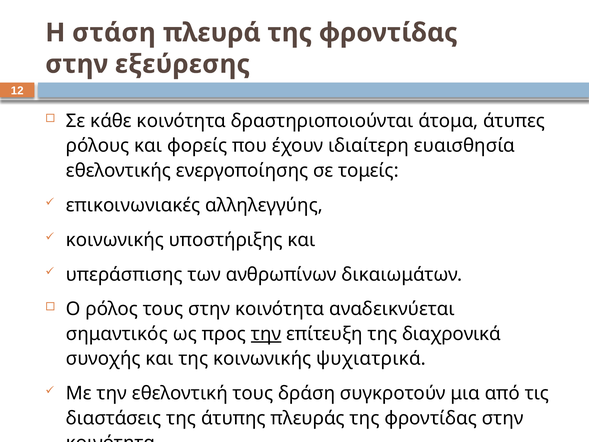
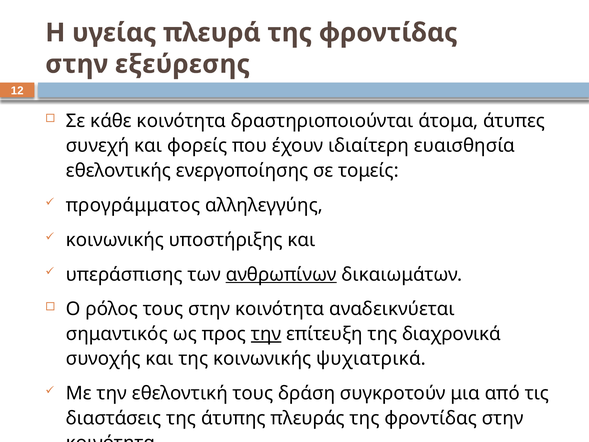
στάση: στάση -> υγείας (114, 33)
ρόλους: ρόλους -> συνεχή (98, 146)
επικοινωνιακές: επικοινωνιακές -> προγράμματος (133, 205)
ανθρωπίνων underline: none -> present (281, 274)
